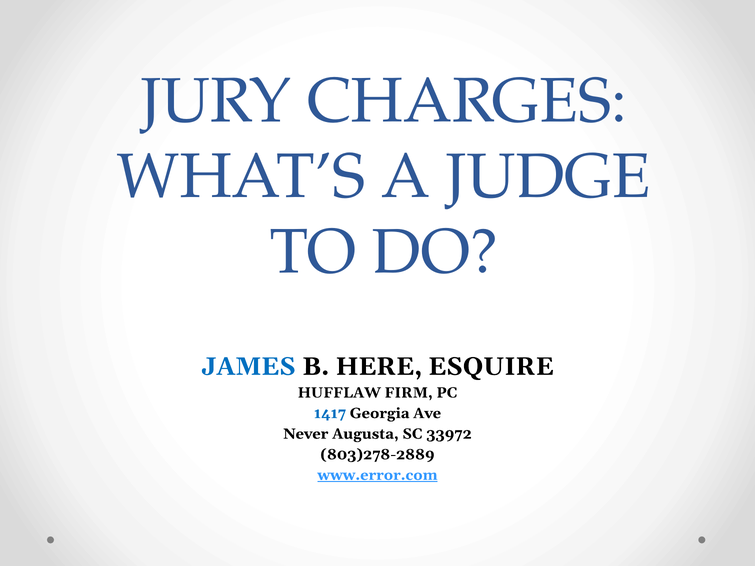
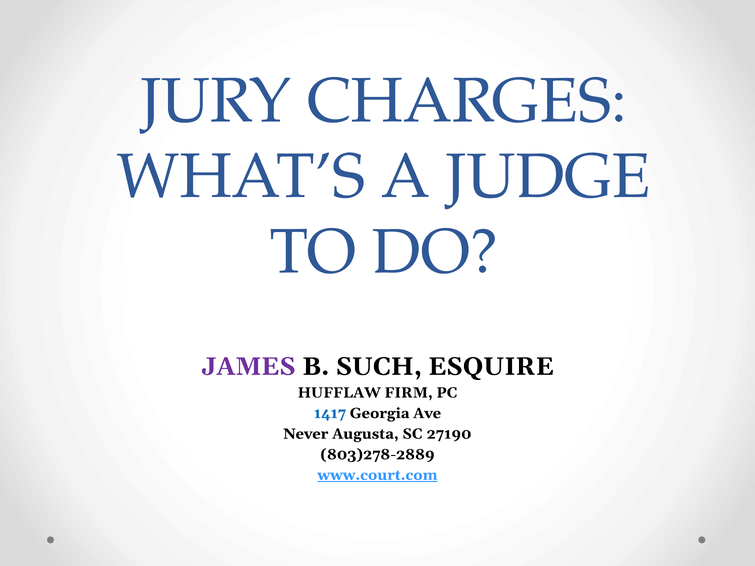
JAMES colour: blue -> purple (249, 367)
HERE: HERE -> SUCH (379, 367)
33972: 33972 -> 27190 (449, 434)
www.error.com: www.error.com -> www.court.com (377, 475)
